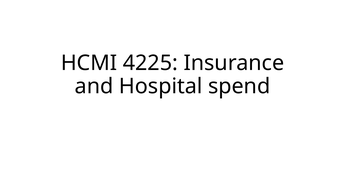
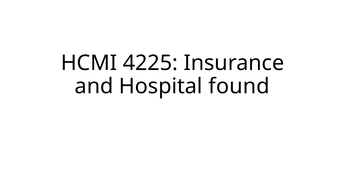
spend: spend -> found (239, 86)
